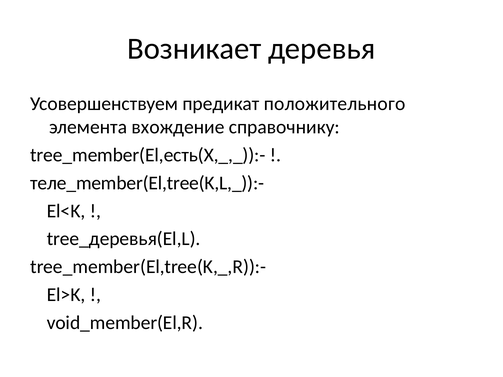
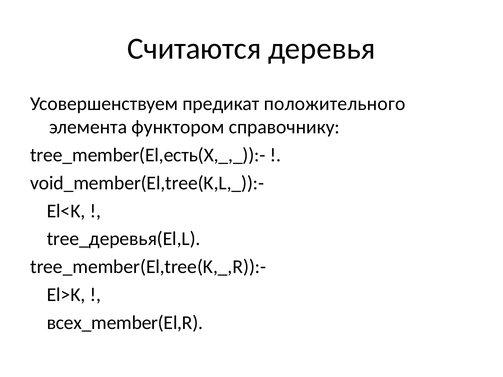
Возникает: Возникает -> Считаются (194, 49)
вхождение: вхождение -> функтором (178, 127)
теле_member(El,tree(K,L,_)):-: теле_member(El,tree(K,L,_)):- -> void_member(El,tree(K,L,_)):- (147, 183)
void_member(El,R: void_member(El,R -> всех_member(El,R (125, 323)
